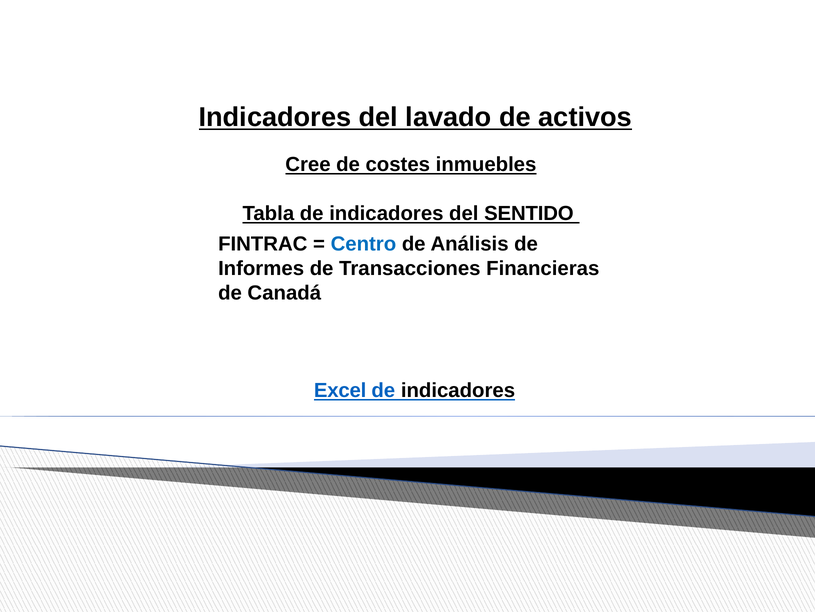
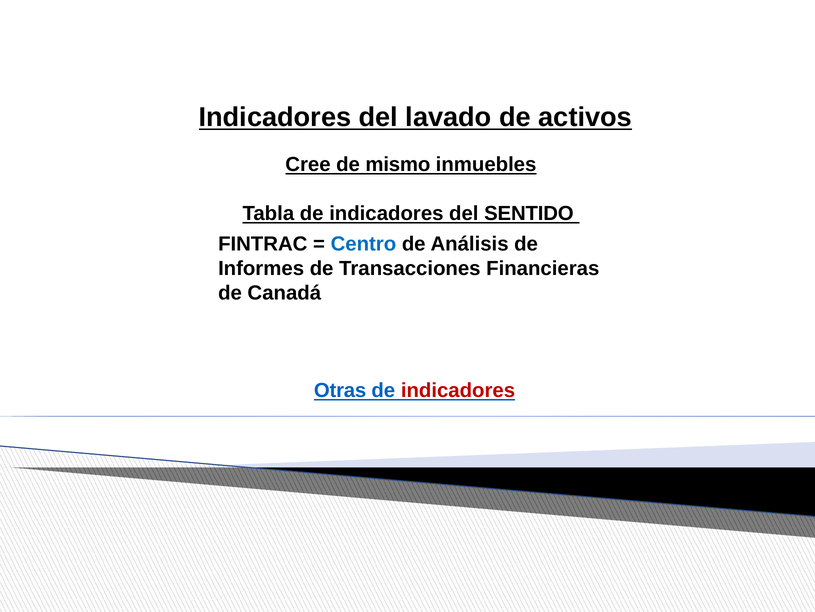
costes: costes -> mismo (398, 165)
Excel: Excel -> Otras (340, 390)
indicadores colour: black -> red (458, 390)
